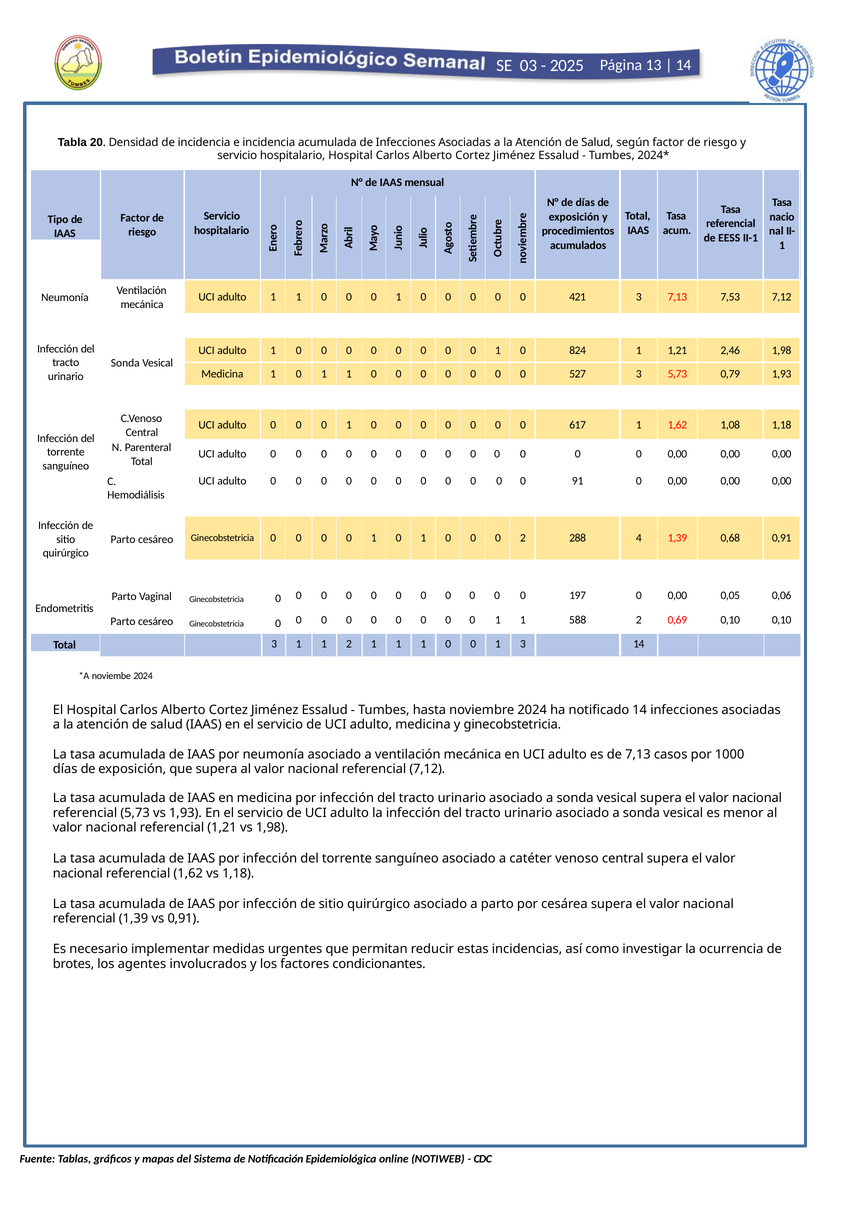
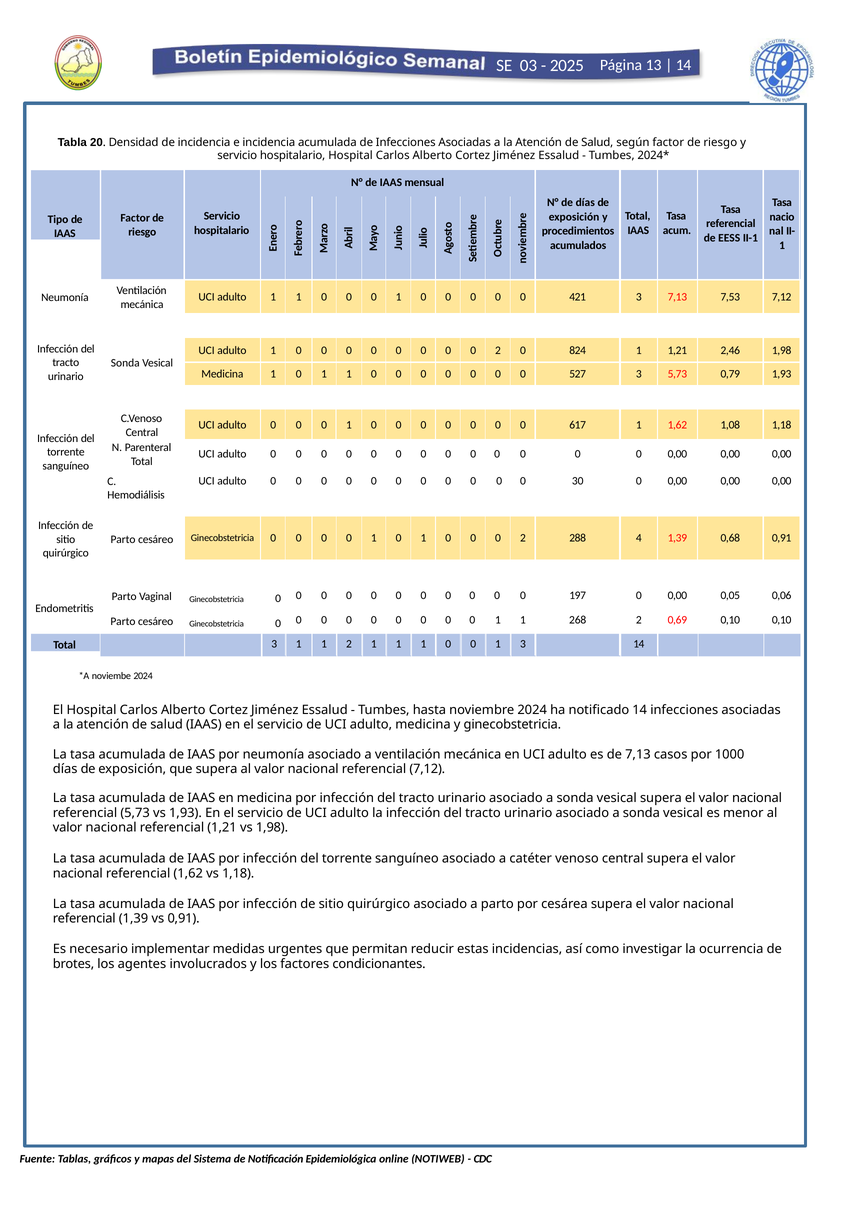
1: 1 -> 2 (498, 350)
91: 91 -> 30 (578, 481)
588: 588 -> 268 (578, 620)
